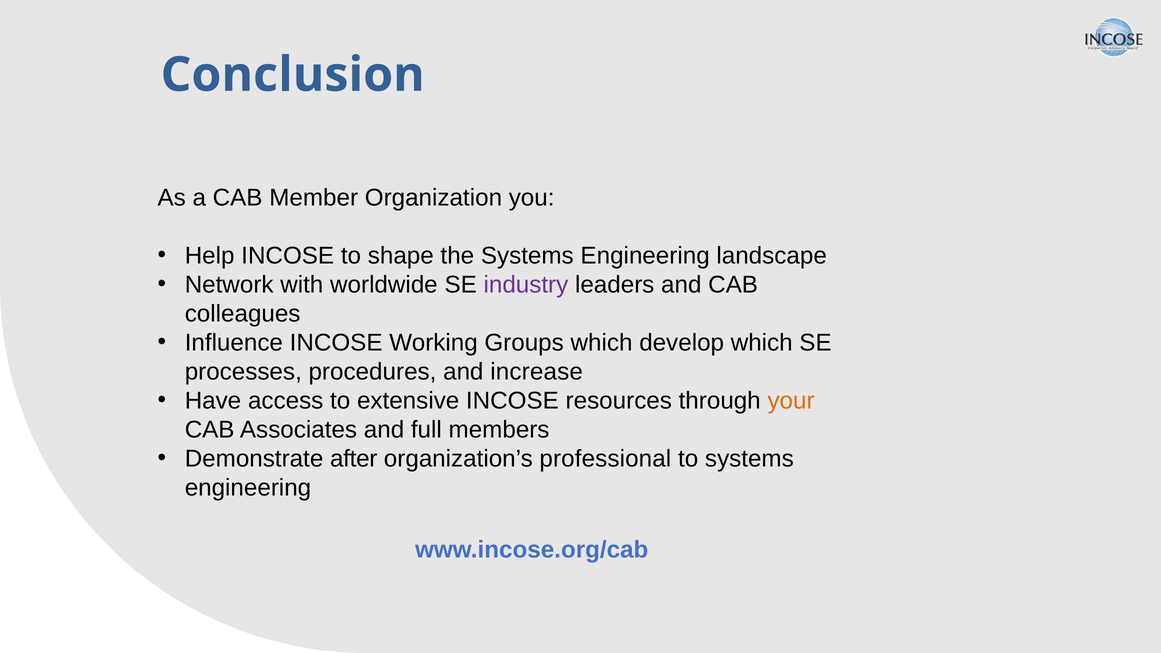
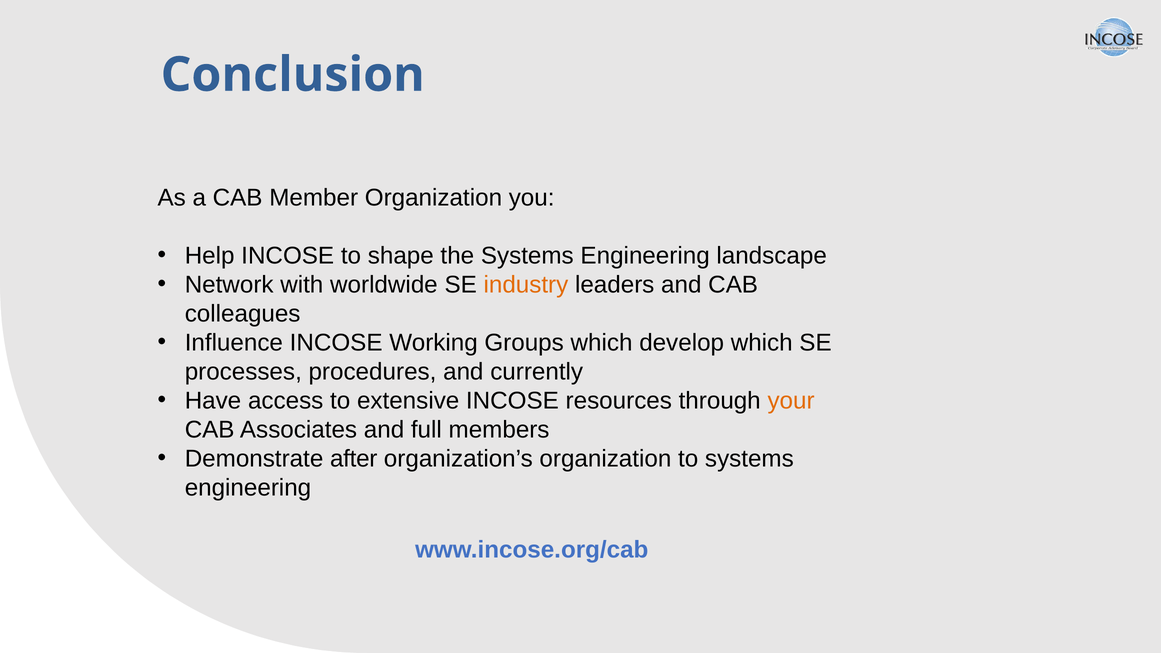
industry colour: purple -> orange (526, 285)
increase: increase -> currently (537, 372)
organization’s professional: professional -> organization (605, 459)
